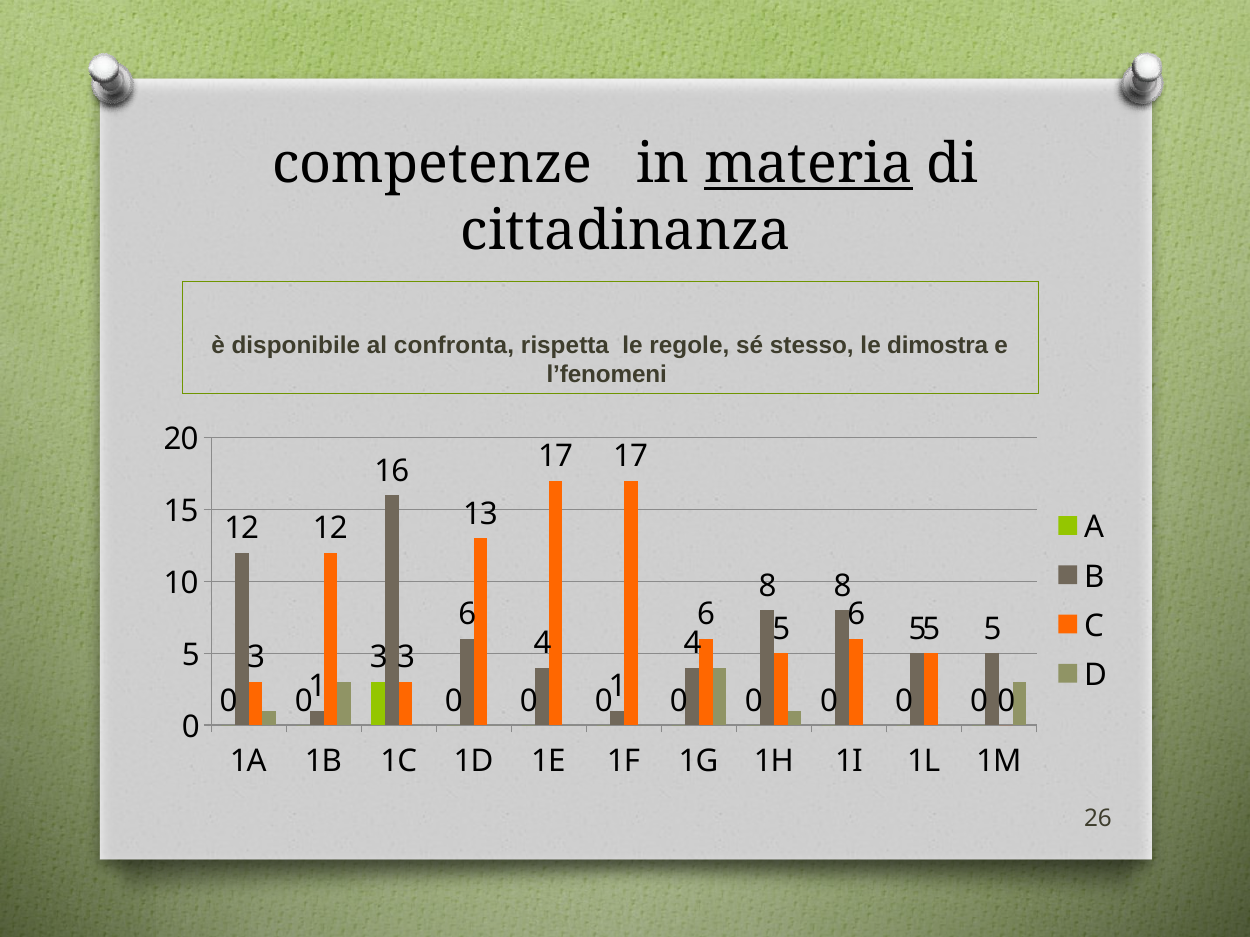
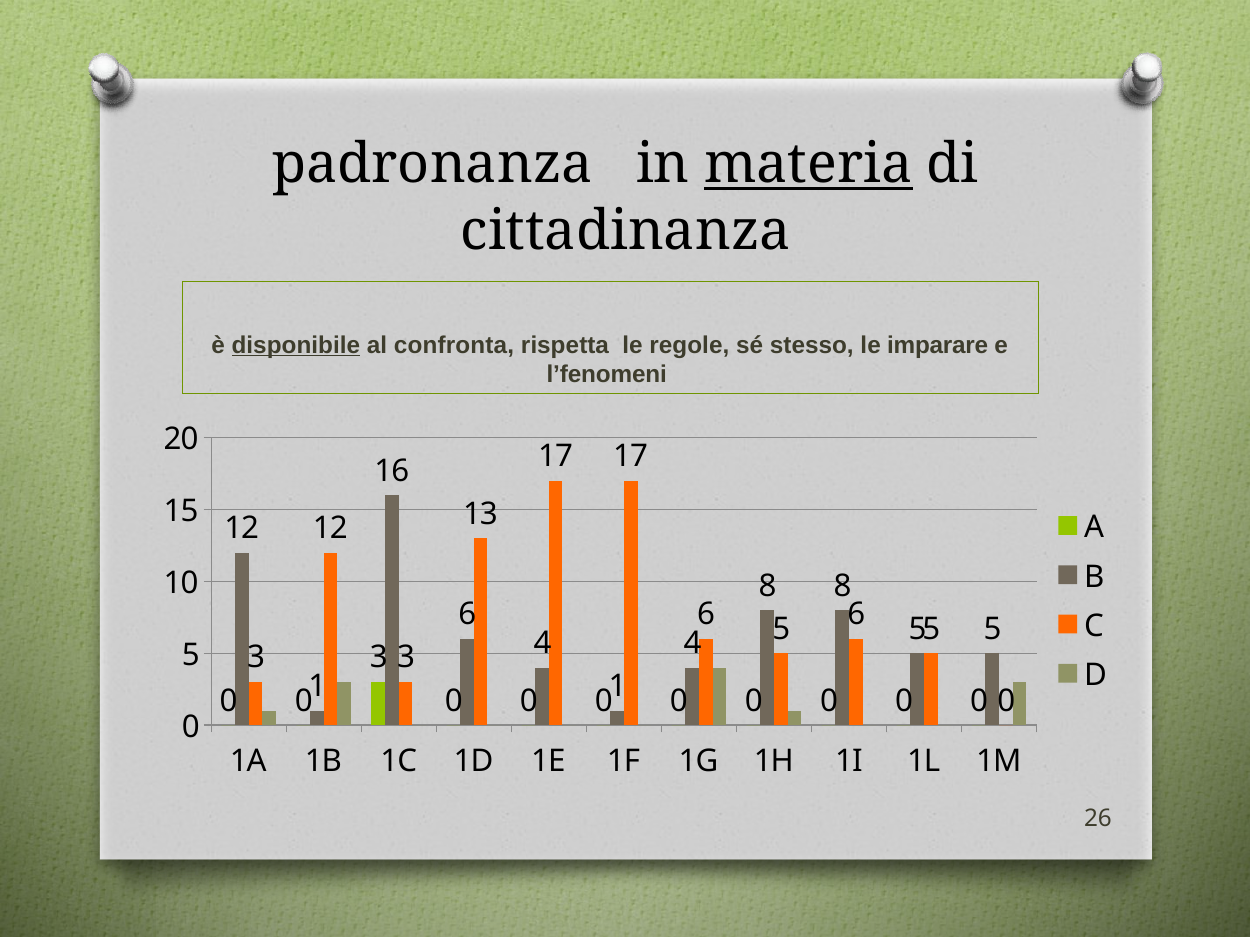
competenze: competenze -> padronanza (432, 164)
disponibile underline: none -> present (296, 345)
dimostra: dimostra -> imparare (938, 345)
